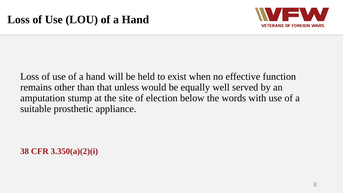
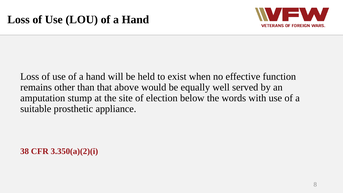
unless: unless -> above (127, 87)
